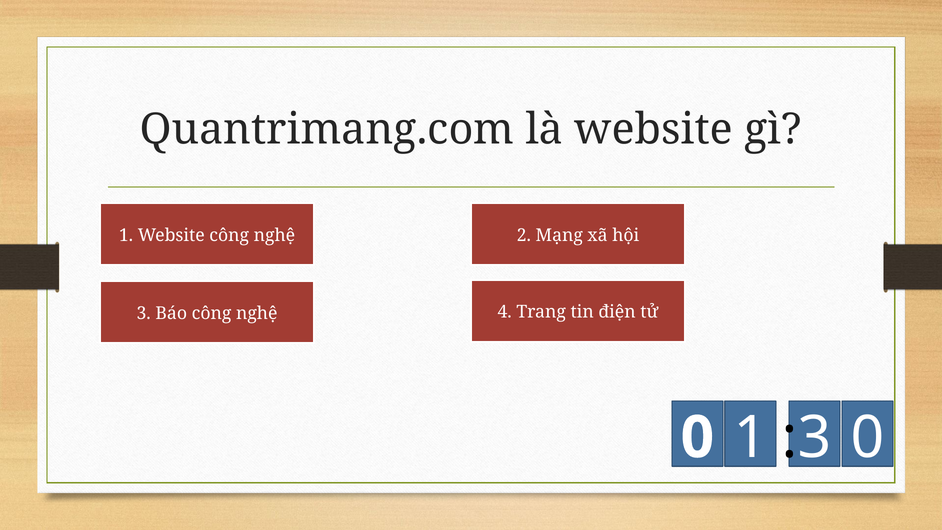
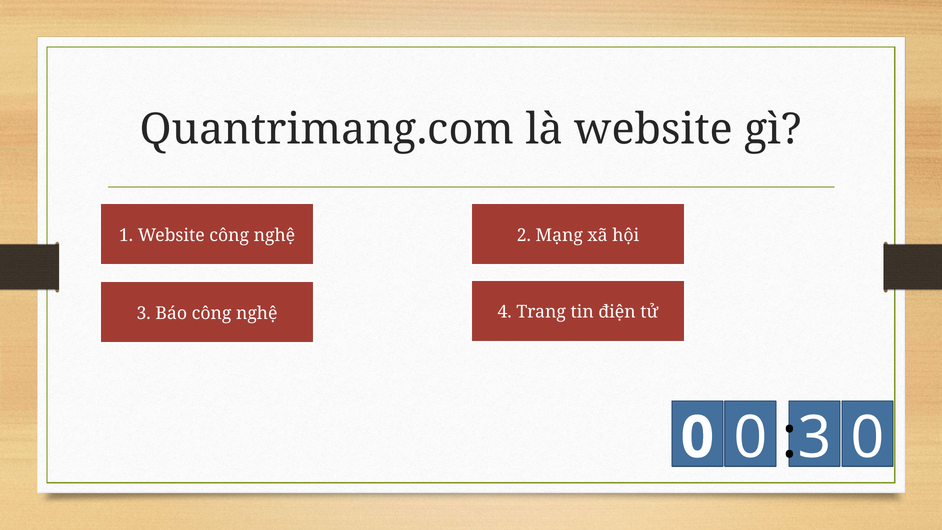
1: 1 -> 0 (750, 438)
